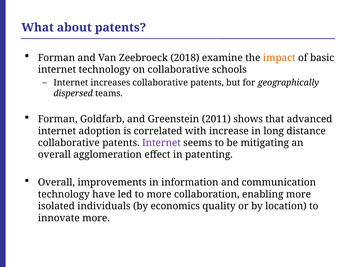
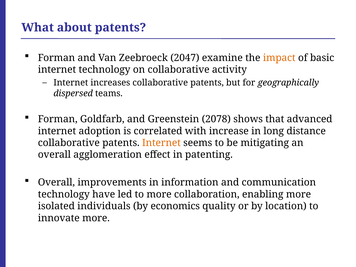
2018: 2018 -> 2047 (185, 58)
schools: schools -> activity (229, 70)
2011: 2011 -> 2078 (216, 119)
Internet colour: purple -> orange (161, 143)
